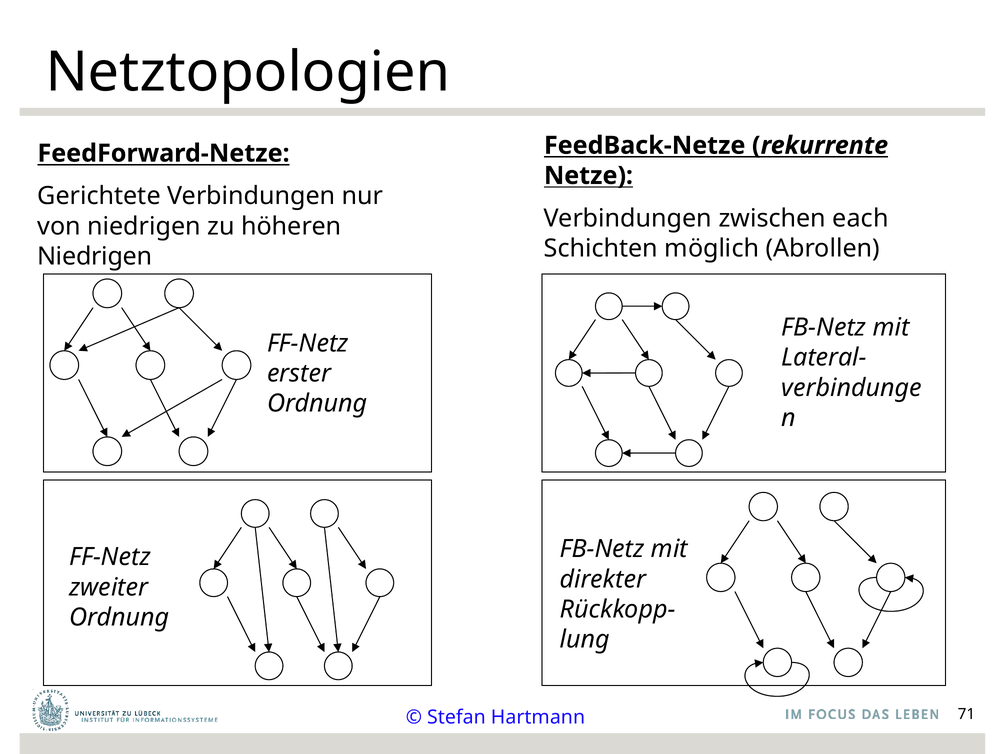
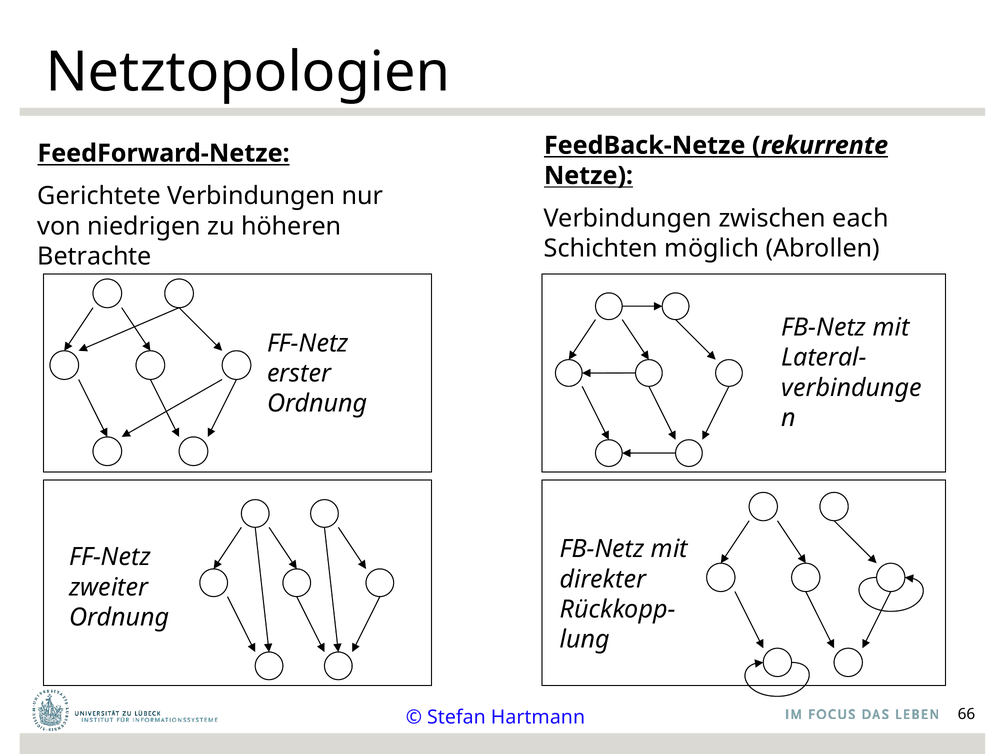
Niedrigen: Niedrigen -> Betrachte (95, 256)
71: 71 -> 66 (966, 714)
